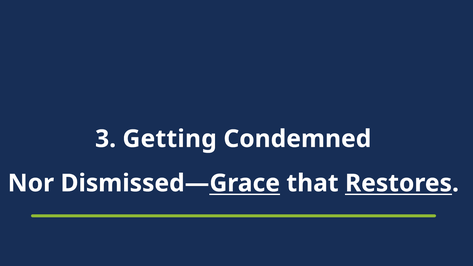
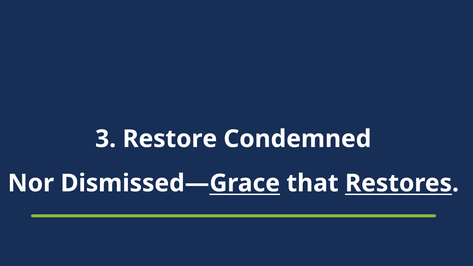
Getting: Getting -> Restore (170, 139)
